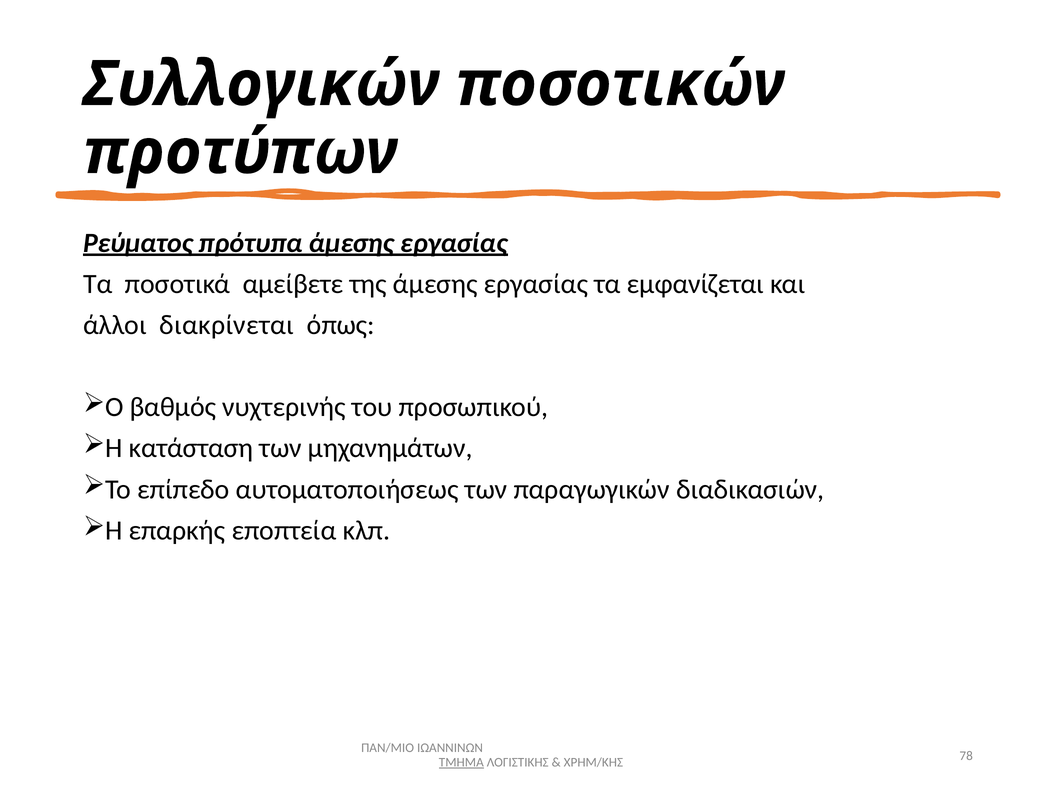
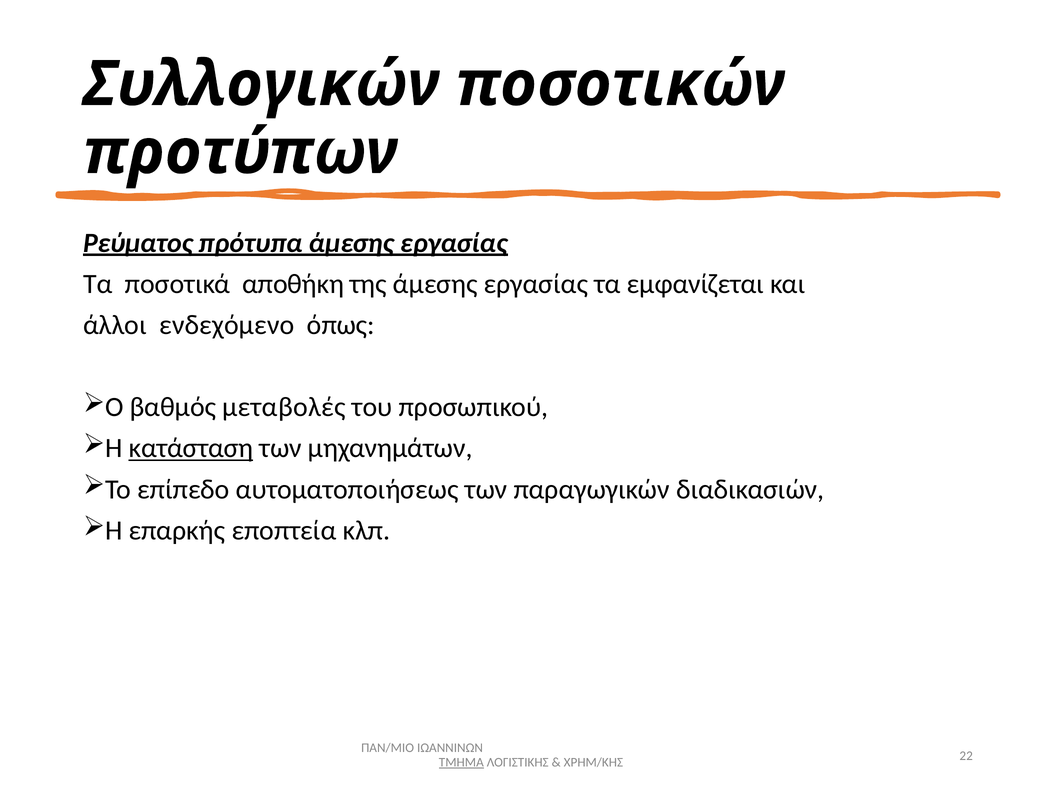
αμείβετε: αμείβετε -> αποθήκη (293, 284)
διακρίνεται: διακρίνεται -> ενδεχόμενο (227, 325)
νυχτερινής: νυχτερινής -> μεταβολές (284, 407)
κατάσταση underline: none -> present (191, 448)
78: 78 -> 22 (966, 756)
